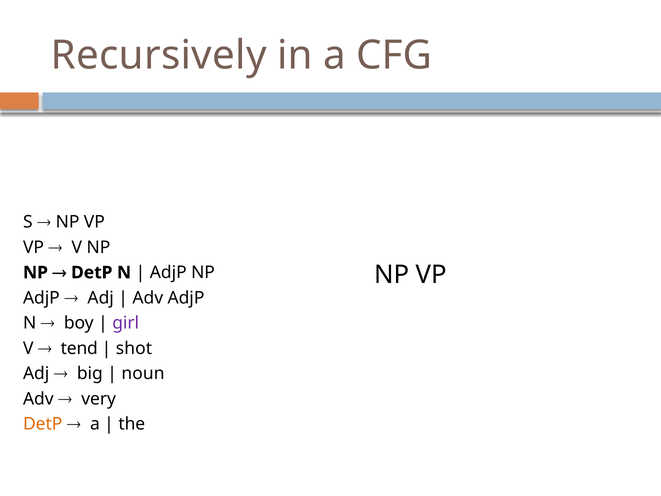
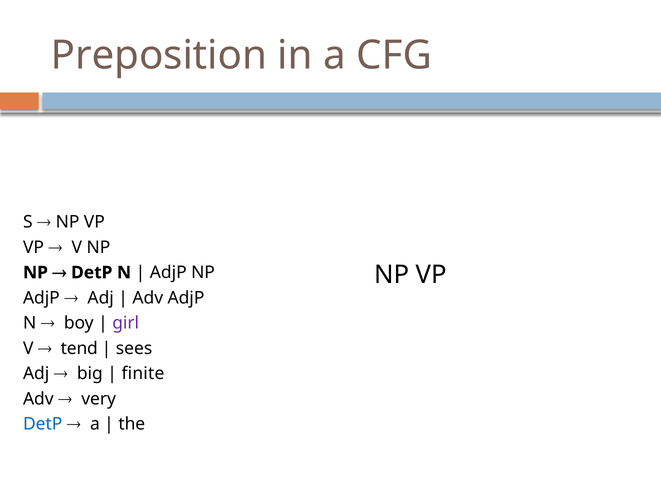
Recursively: Recursively -> Preposition (159, 55)
shot: shot -> sees (134, 348)
noun: noun -> finite (143, 373)
DetP colour: orange -> blue (43, 424)
